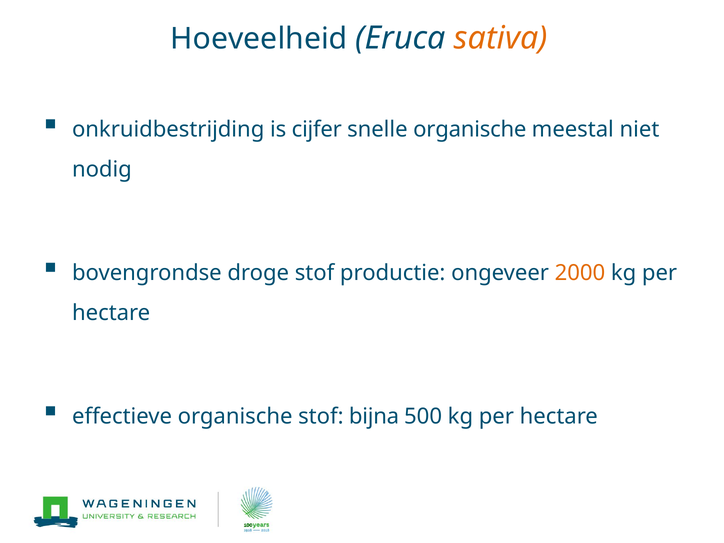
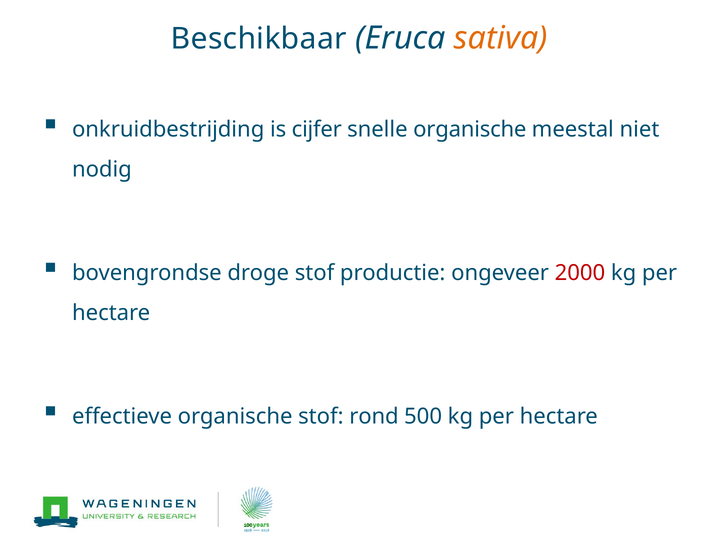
Hoeveelheid: Hoeveelheid -> Beschikbaar (259, 39)
2000 colour: orange -> red (580, 273)
bijna: bijna -> rond (374, 417)
